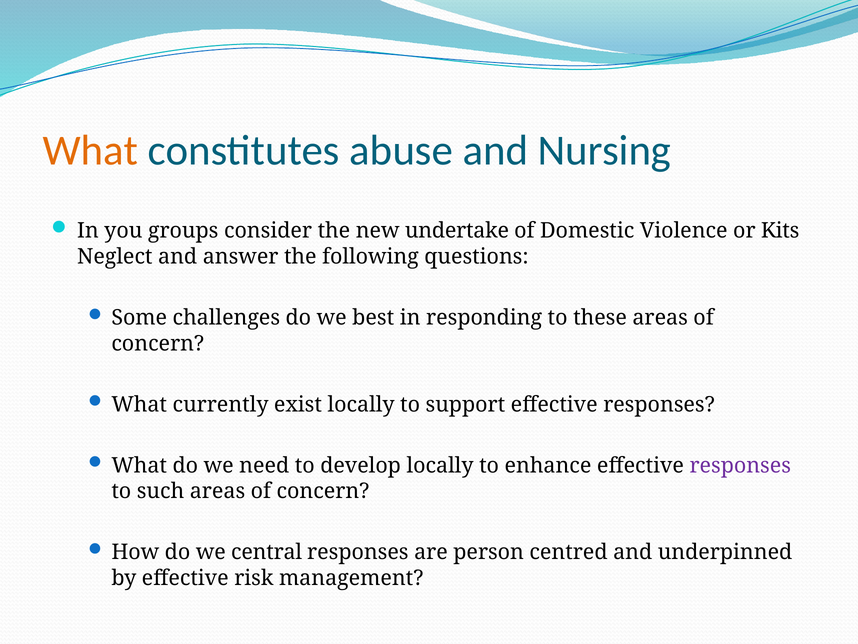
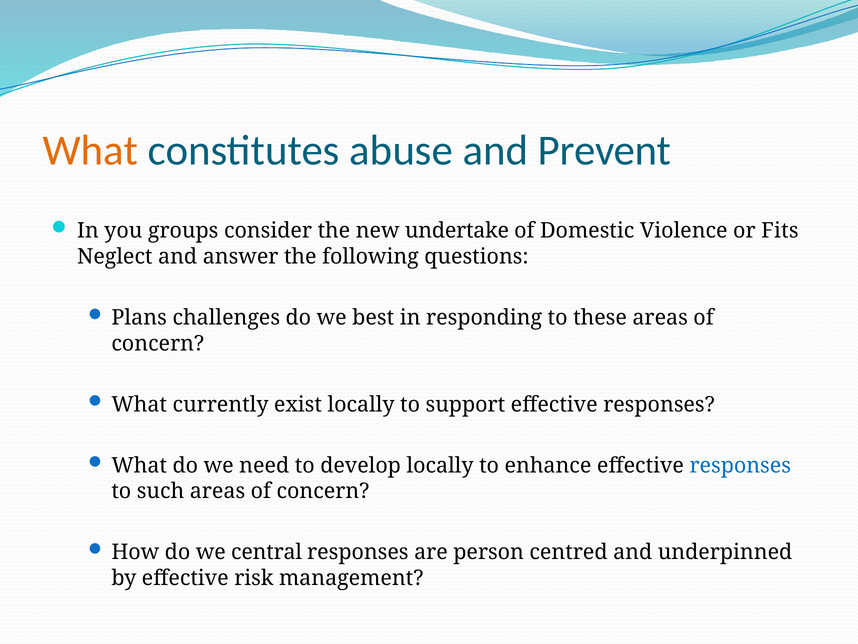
Nursing: Nursing -> Prevent (605, 151)
Kits: Kits -> Fits (780, 231)
Some: Some -> Plans (139, 317)
responses colour: purple -> blue (740, 465)
